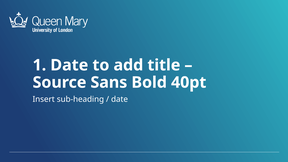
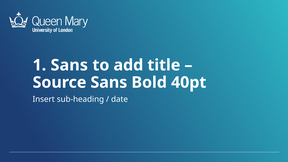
1 Date: Date -> Sans (69, 65)
